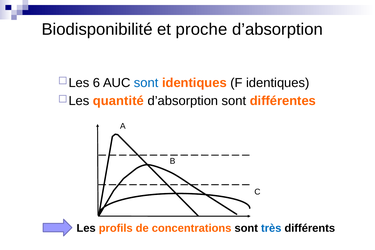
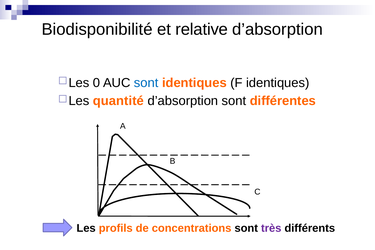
proche: proche -> relative (202, 29)
6: 6 -> 0 (97, 83)
très colour: blue -> purple (271, 228)
